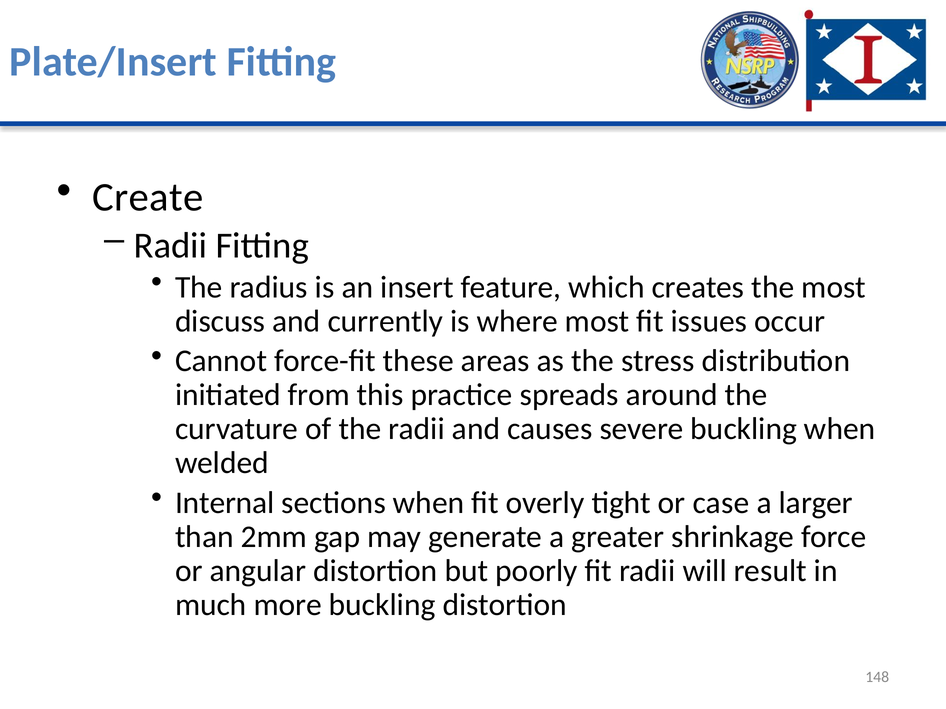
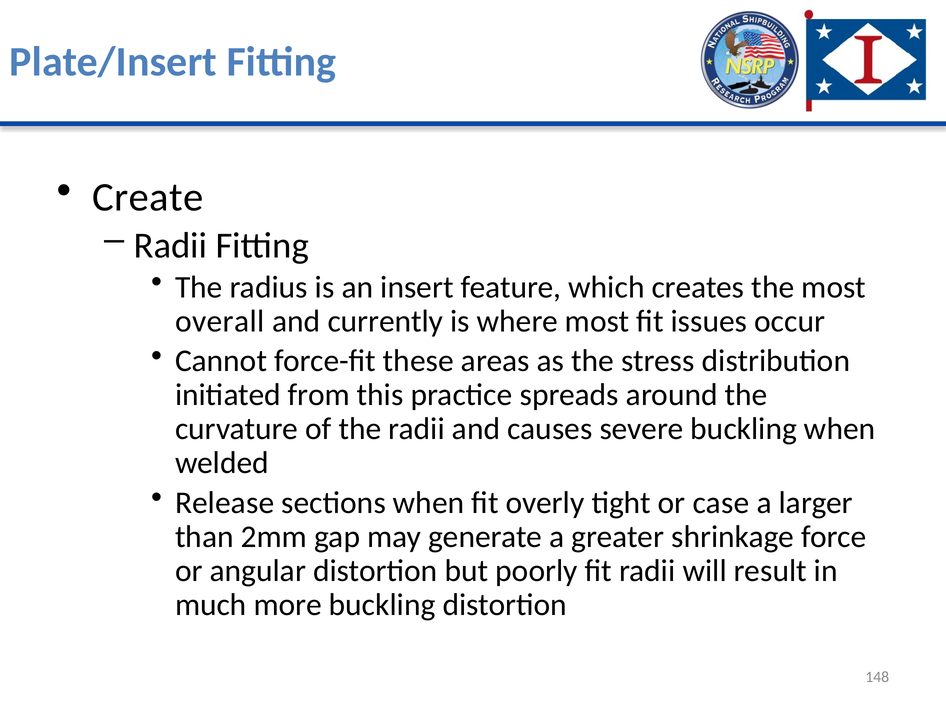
discuss: discuss -> overall (220, 322)
Internal: Internal -> Release (225, 503)
